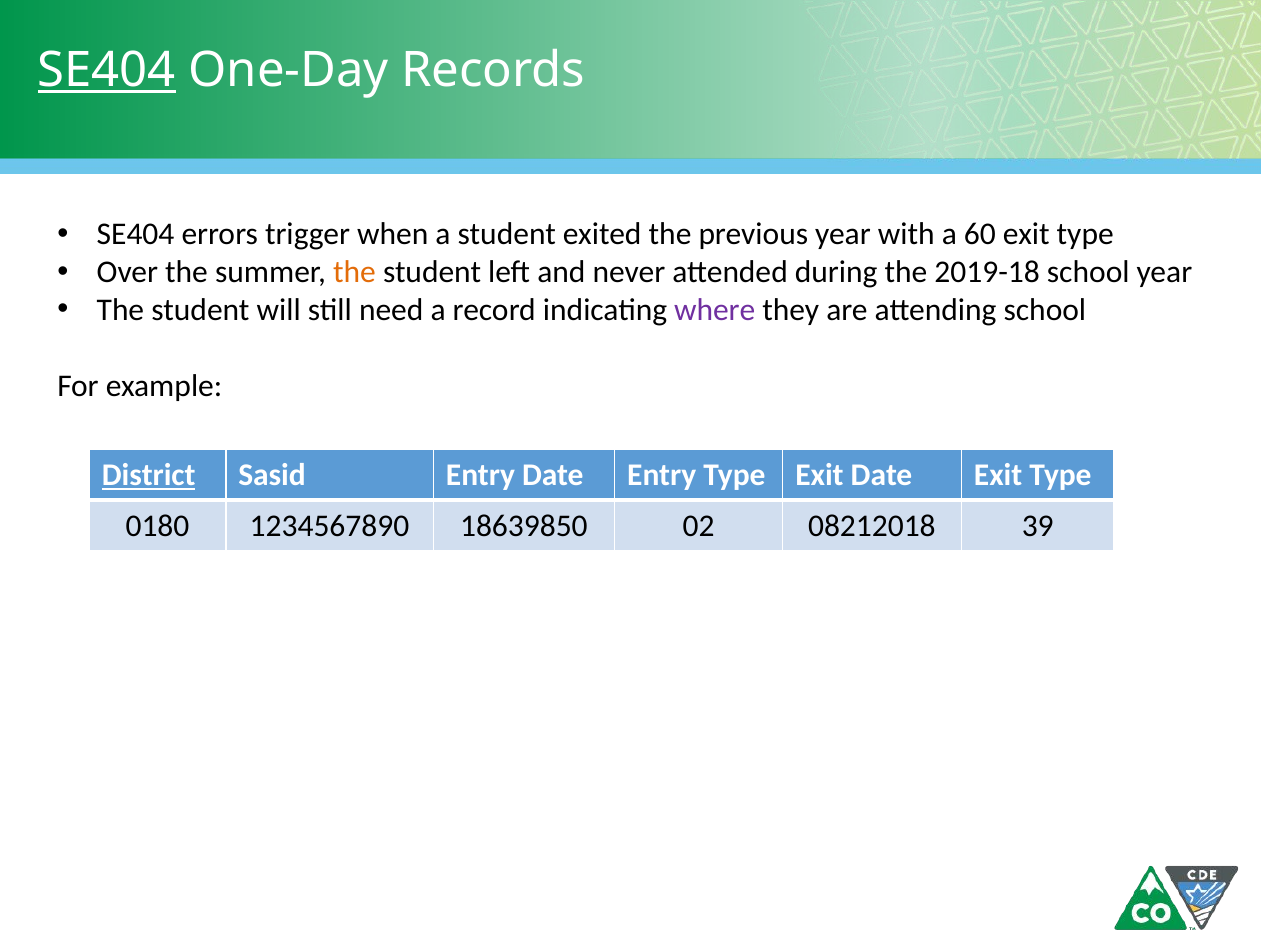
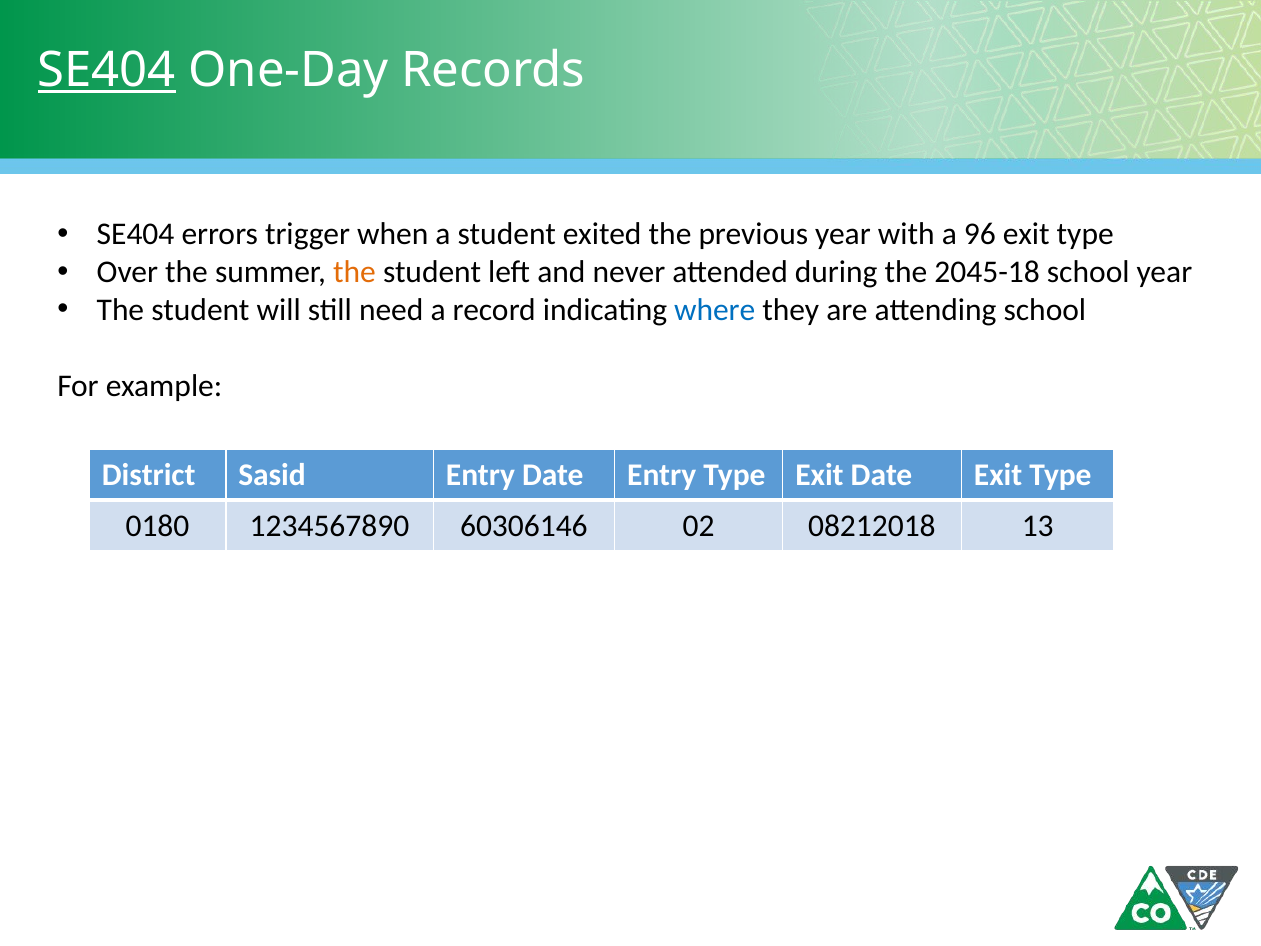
60: 60 -> 96 (980, 234)
2019-18: 2019-18 -> 2045-18 (987, 272)
where colour: purple -> blue (715, 310)
District underline: present -> none (149, 475)
18639850: 18639850 -> 60306146 (524, 526)
39: 39 -> 13 (1038, 526)
